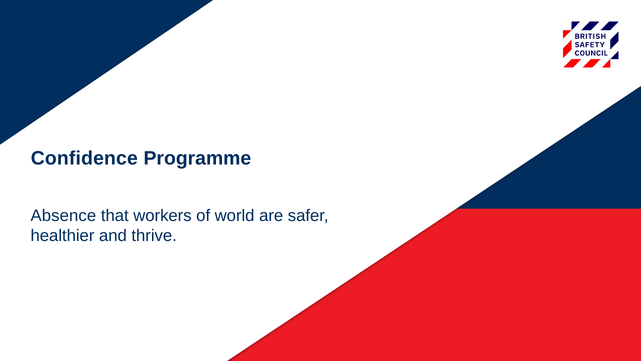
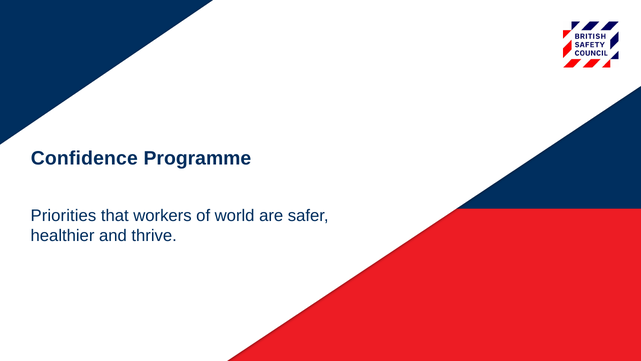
Absence: Absence -> Priorities (63, 216)
